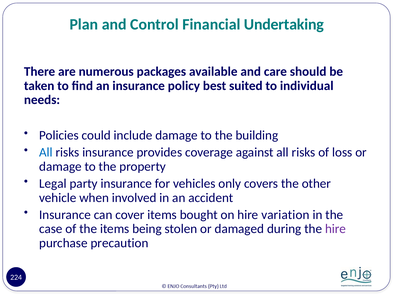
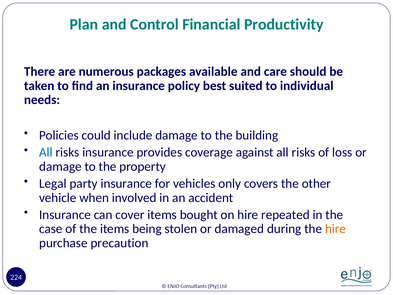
Undertaking: Undertaking -> Productivity (284, 24)
variation: variation -> repeated (285, 215)
hire colour: purple -> orange (336, 229)
